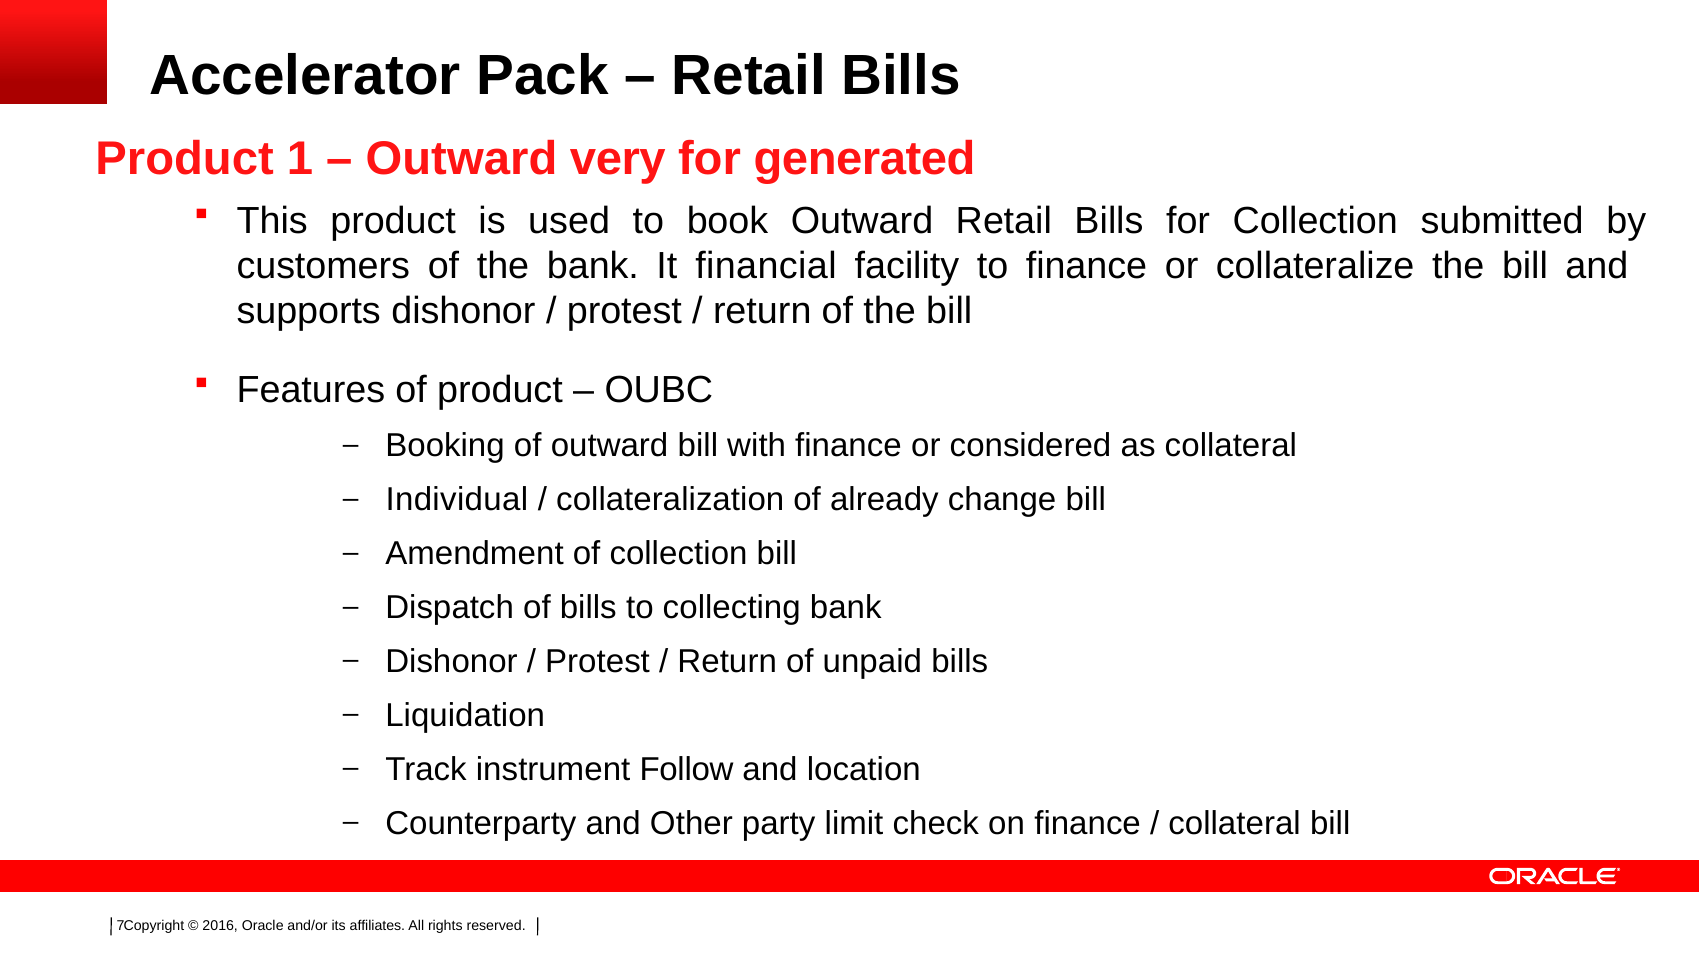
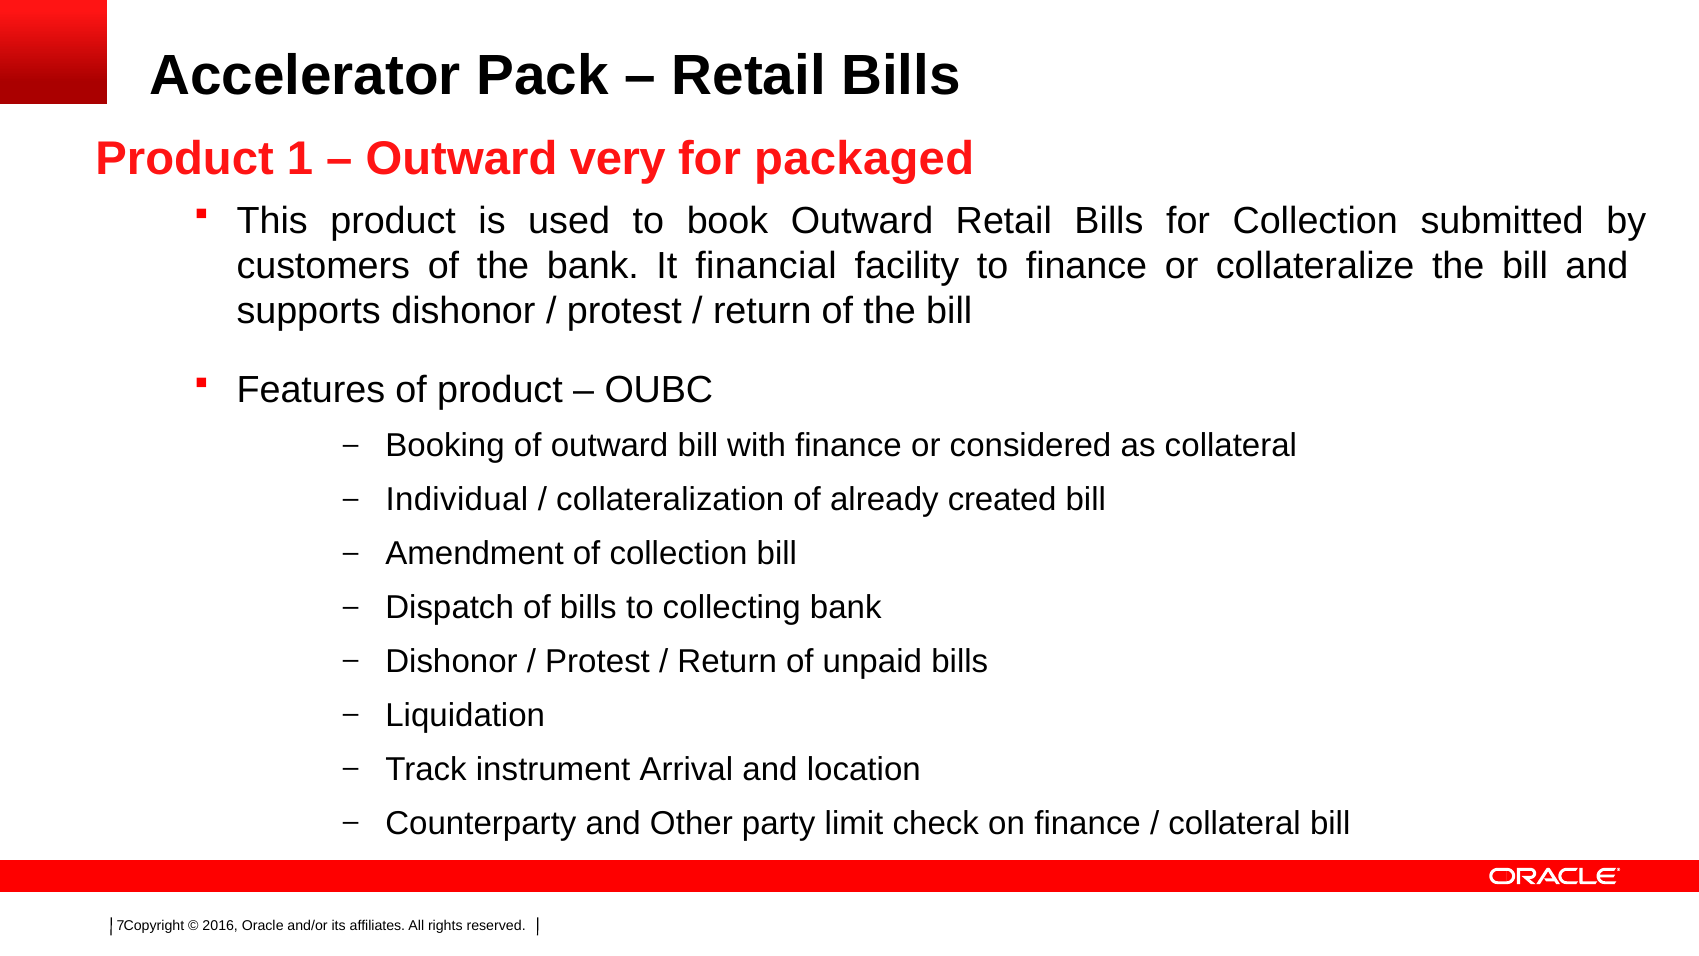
generated: generated -> packaged (864, 159)
change: change -> created (1002, 500)
Follow: Follow -> Arrival (686, 769)
